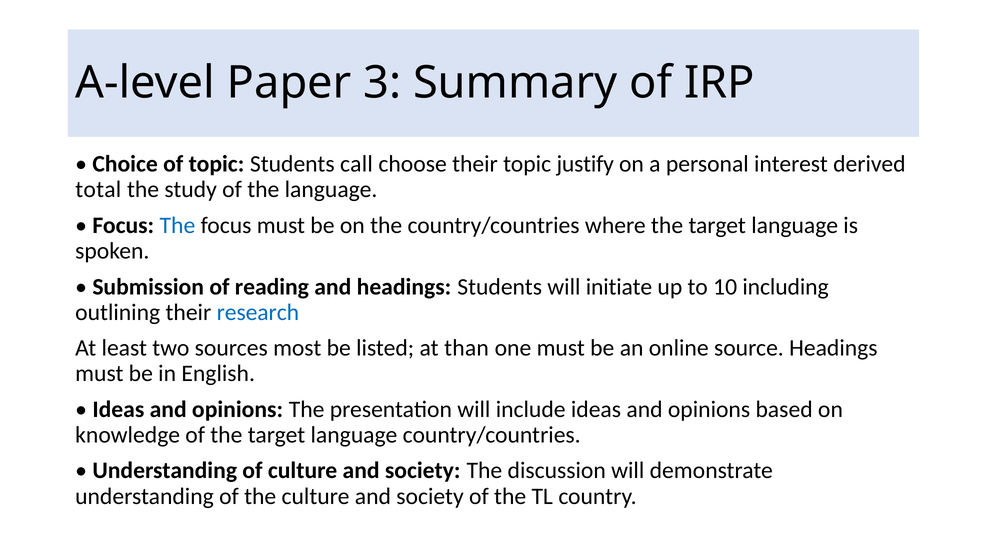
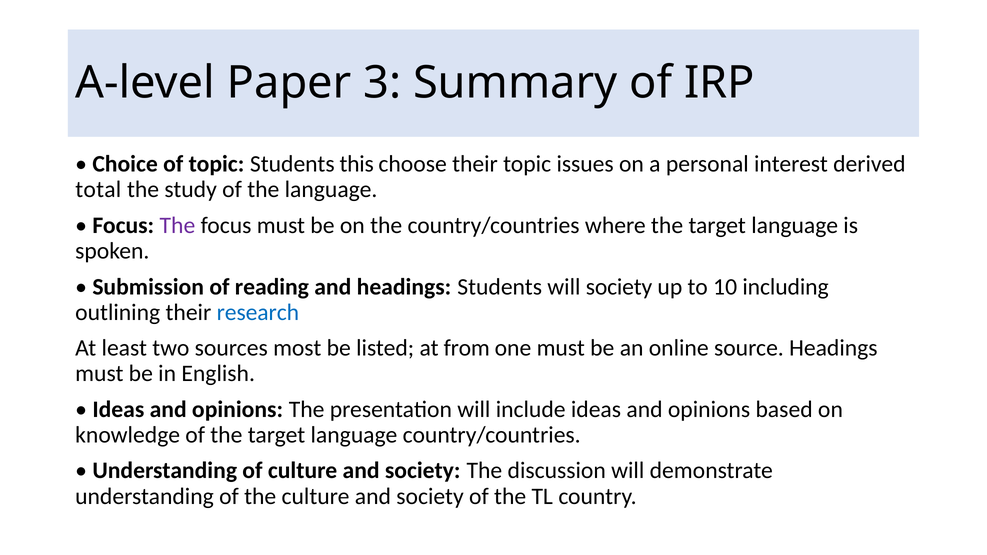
call: call -> this (357, 164)
justify: justify -> issues (585, 164)
The colour: blue -> purple (177, 225)
will initiate: initiate -> society (619, 287)
than: than -> from (467, 348)
